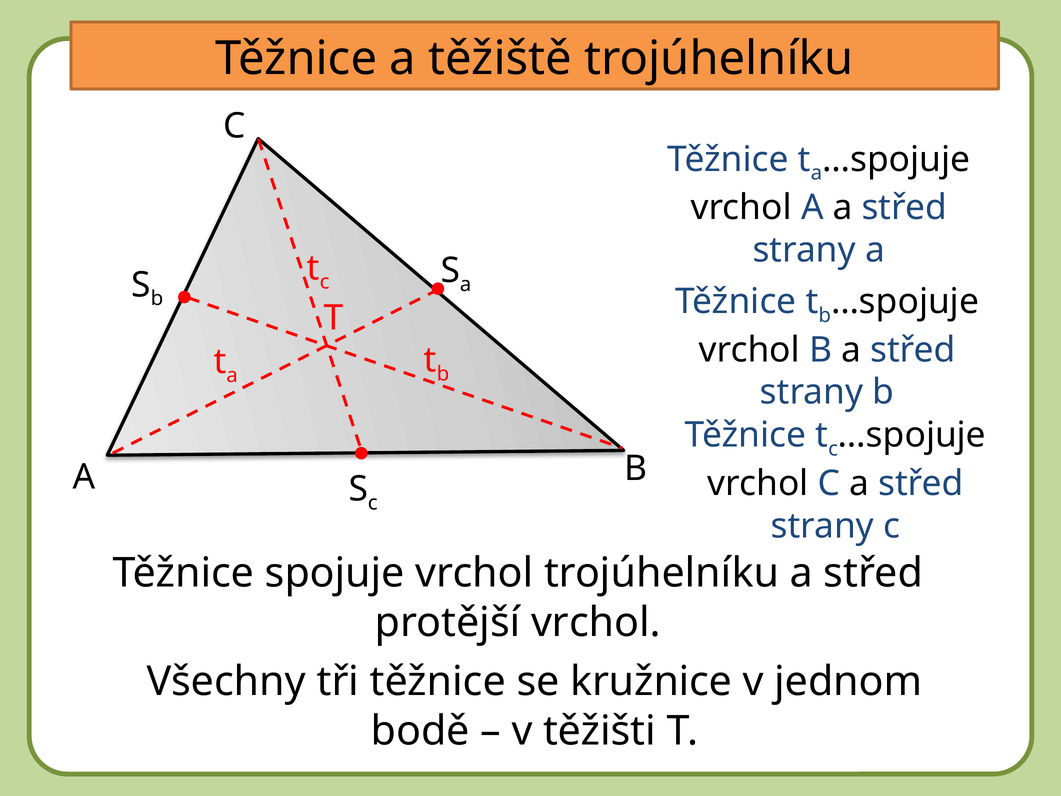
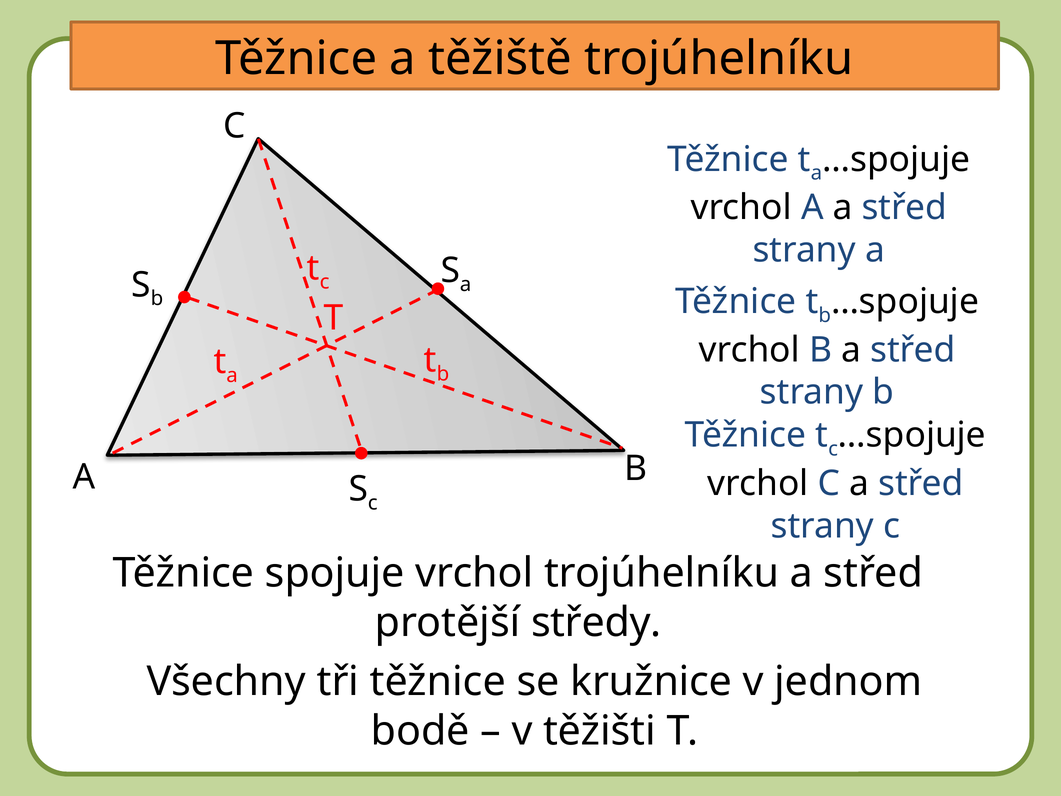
protější vrchol: vrchol -> středy (596, 622)
